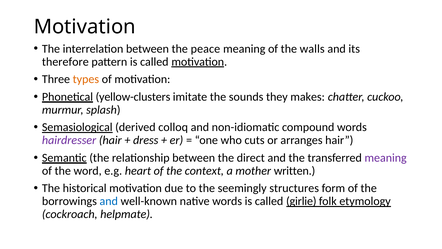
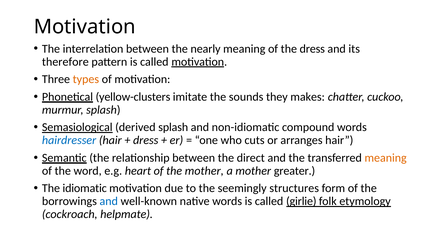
peace: peace -> nearly (206, 49)
the walls: walls -> dress (312, 49)
derived colloq: colloq -> splash (173, 127)
hairdresser colour: purple -> blue (69, 140)
meaning colour: purple -> orange (386, 158)
the context: context -> mother (204, 171)
written: written -> greater (295, 171)
historical: historical -> idiomatic (85, 188)
